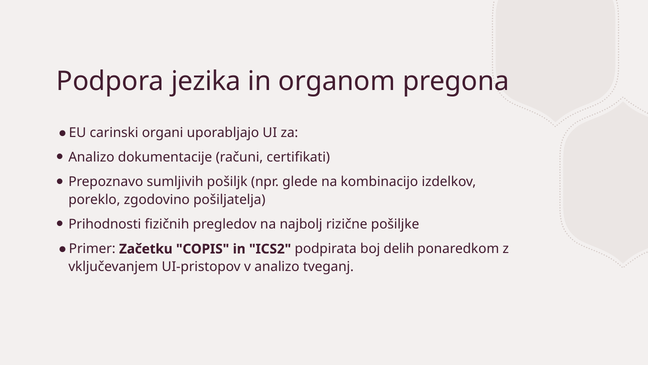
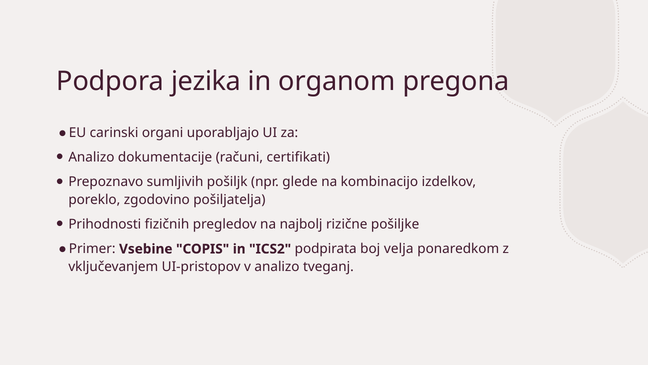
Začetku: Začetku -> Vsebine (146, 249)
delih: delih -> velja (399, 249)
